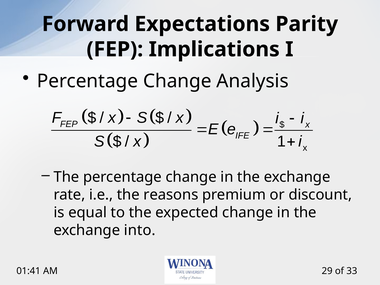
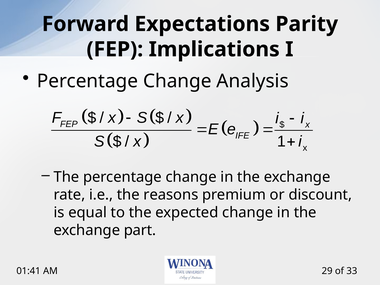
into: into -> part (140, 230)
